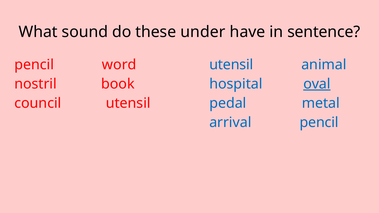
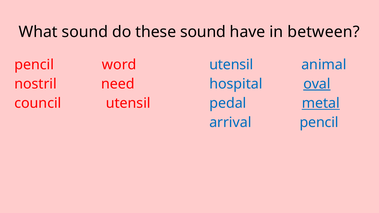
these under: under -> sound (203, 32)
sentence: sentence -> between (324, 32)
book: book -> need (118, 84)
metal underline: none -> present (321, 103)
